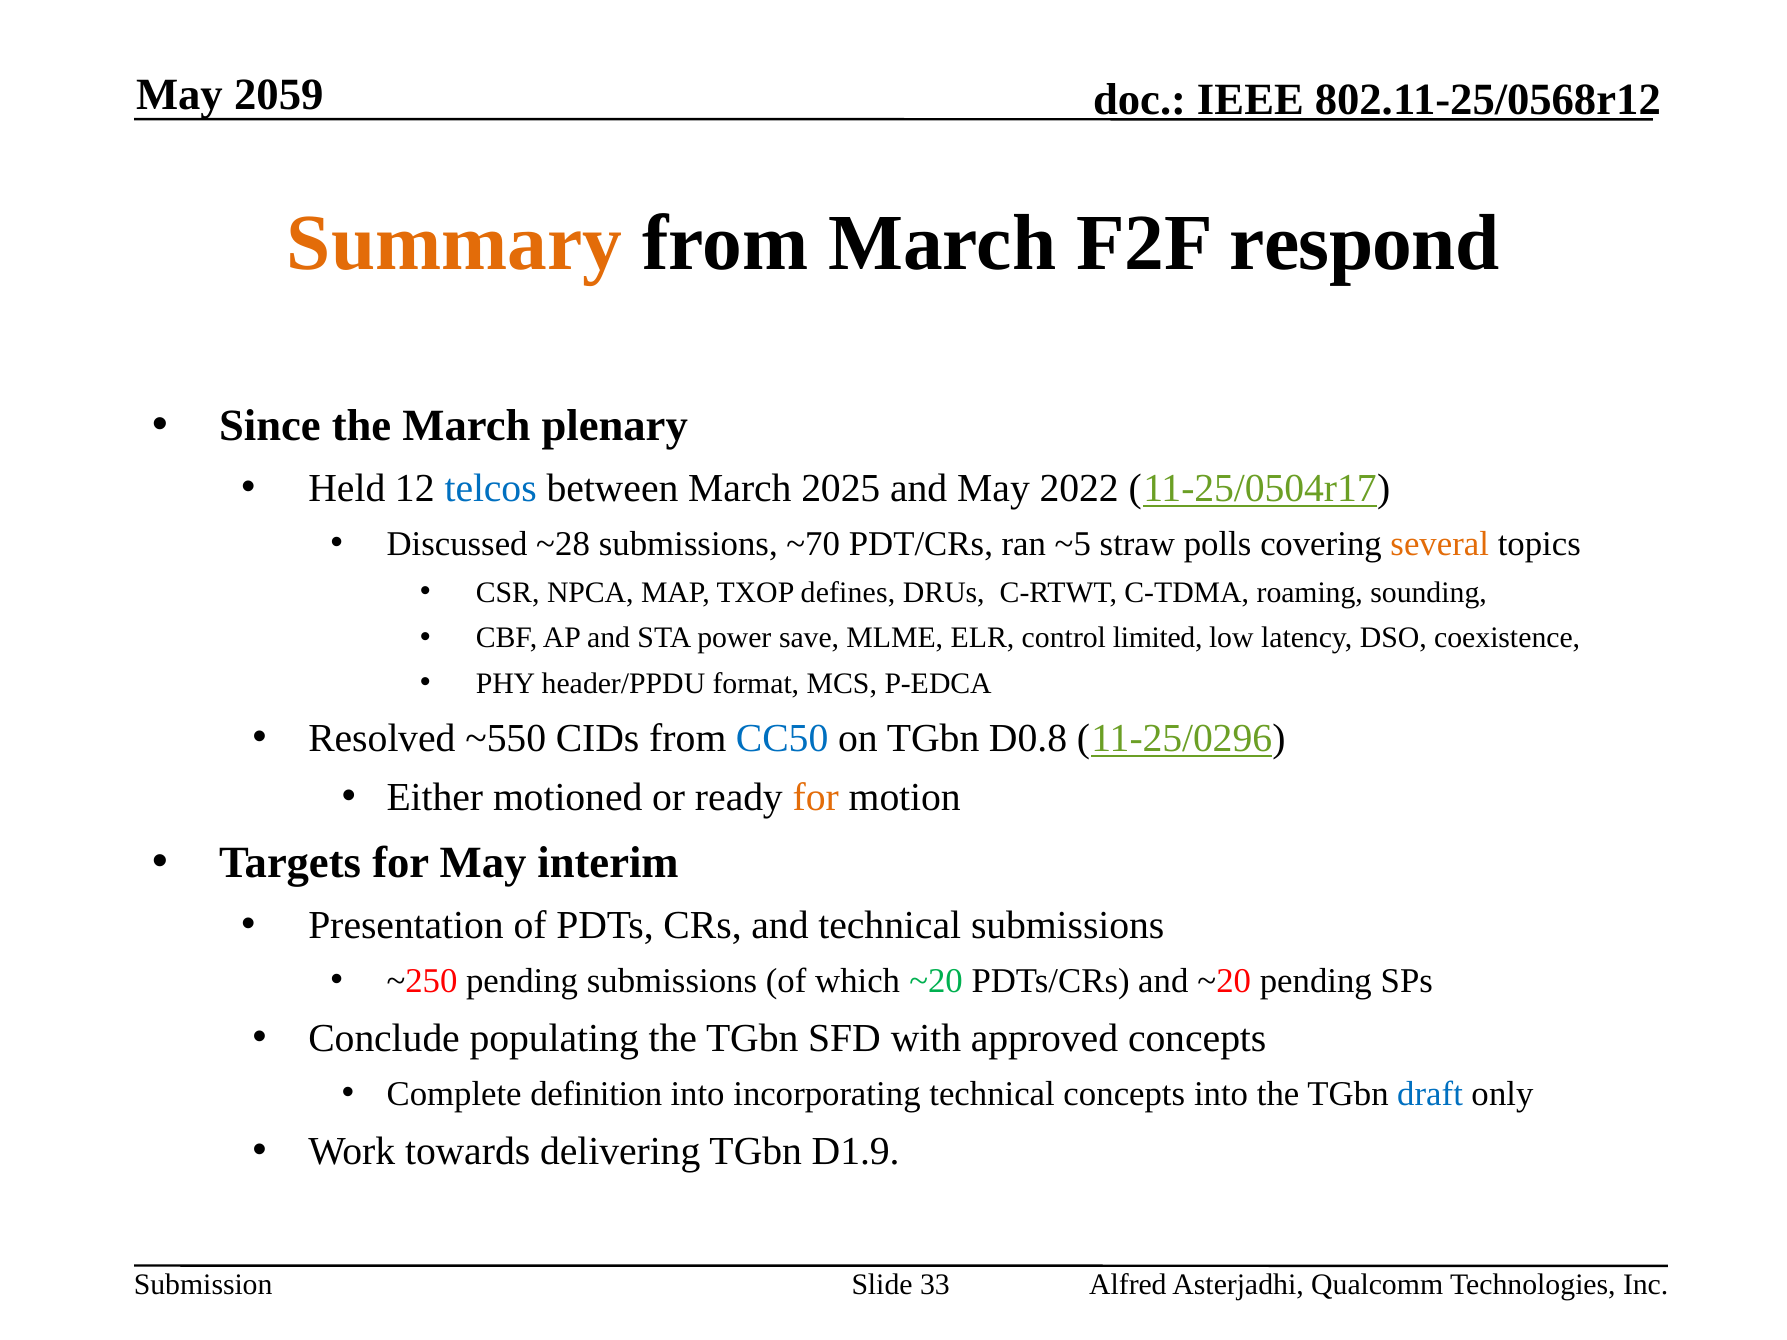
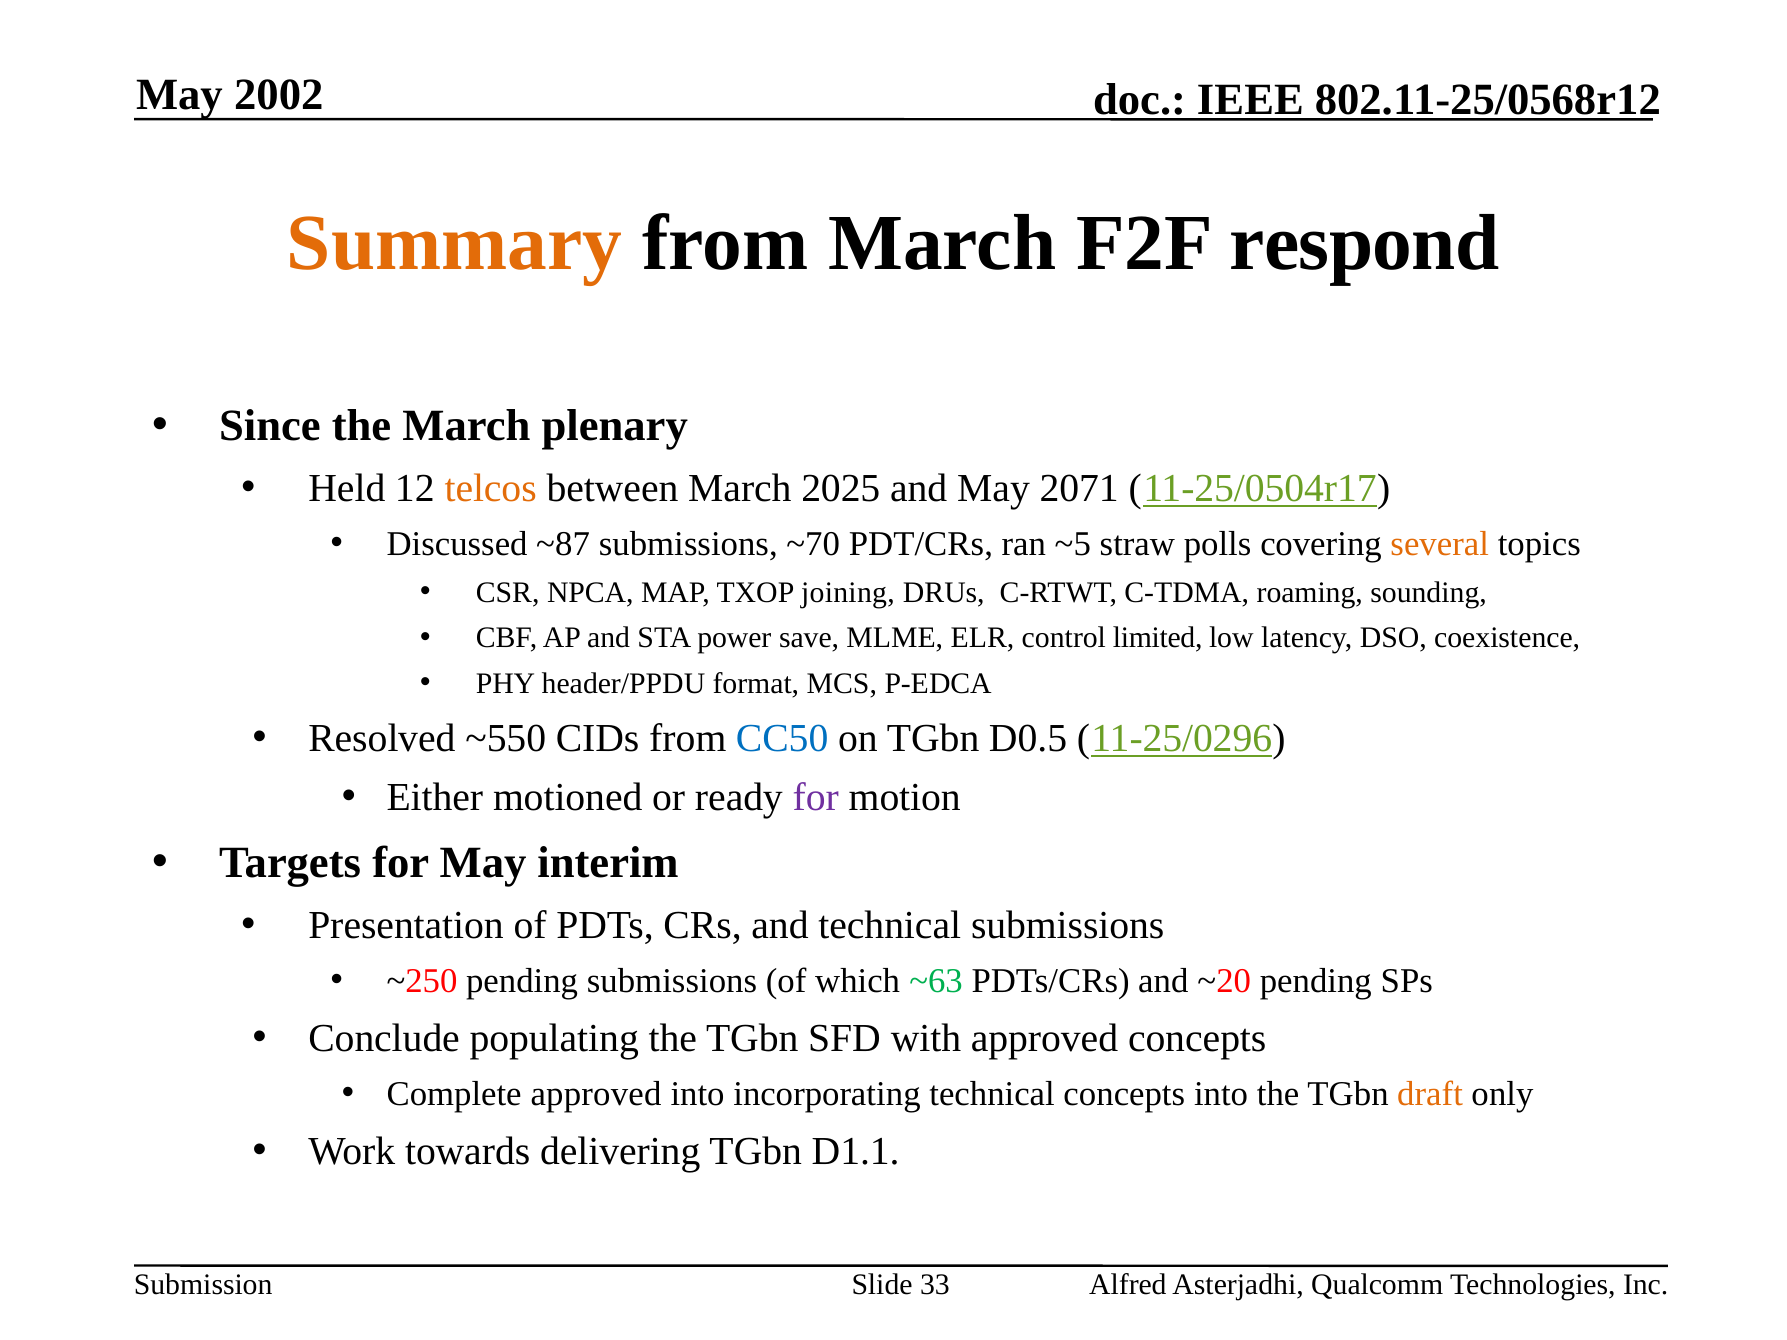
2059: 2059 -> 2002 (279, 95)
telcos colour: blue -> orange (491, 489)
2022: 2022 -> 2071 (1079, 489)
~28: ~28 -> ~87 (563, 544)
defines: defines -> joining (848, 593)
D0.8: D0.8 -> D0.5 (1028, 739)
for colour: orange -> purple (816, 797)
which ~20: ~20 -> ~63 (936, 982)
Complete definition: definition -> approved (596, 1094)
draft colour: blue -> orange (1430, 1094)
D1.9: D1.9 -> D1.1 (856, 1152)
